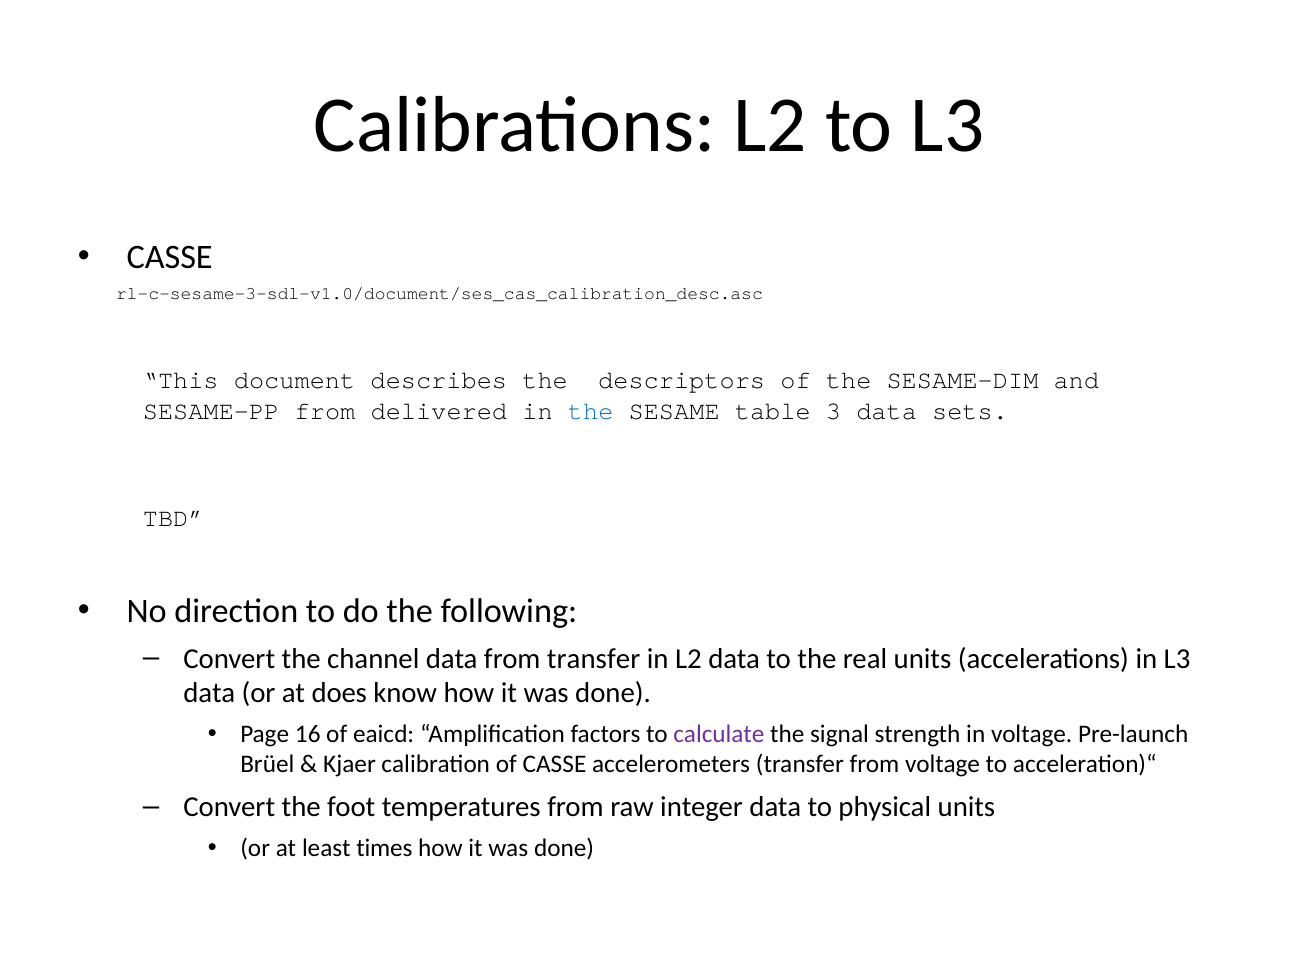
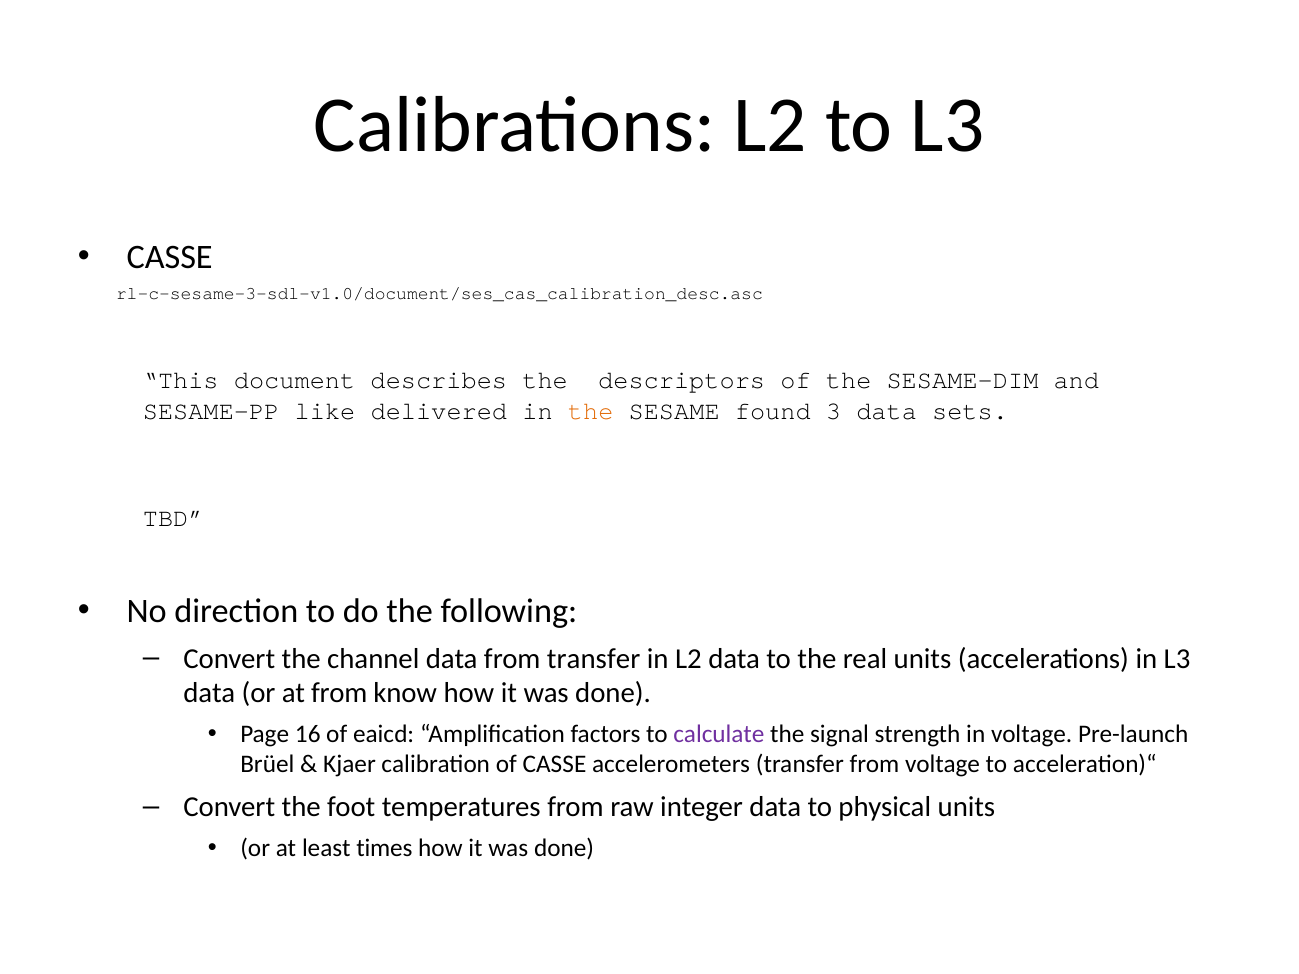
SESAME-PP from: from -> like (325, 411)
the colour: blue -> orange (591, 411)
table: table -> found (773, 411)
at does: does -> from (339, 693)
